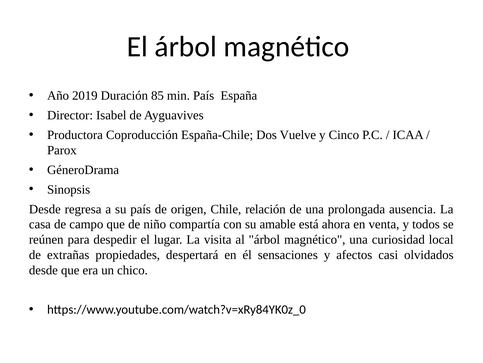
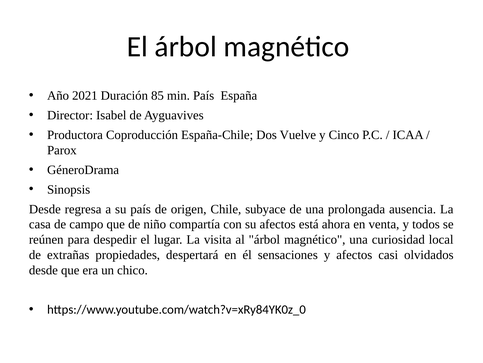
2019: 2019 -> 2021 (85, 95)
relación: relación -> subyace (265, 209)
su amable: amable -> afectos (278, 224)
